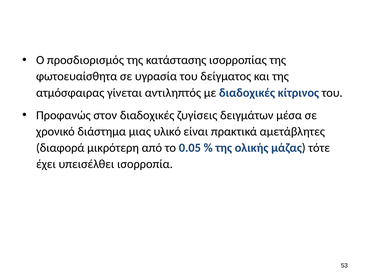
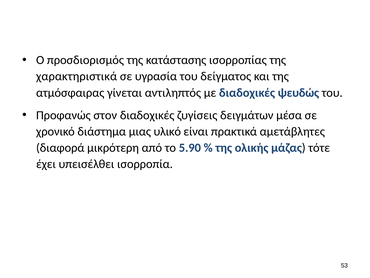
φωτοευαίσθητα: φωτοευαίσθητα -> χαρακτηριστικά (77, 76)
κίτρινος: κίτρινος -> ψευδώς (298, 93)
0.05: 0.05 -> 5.90 (190, 148)
